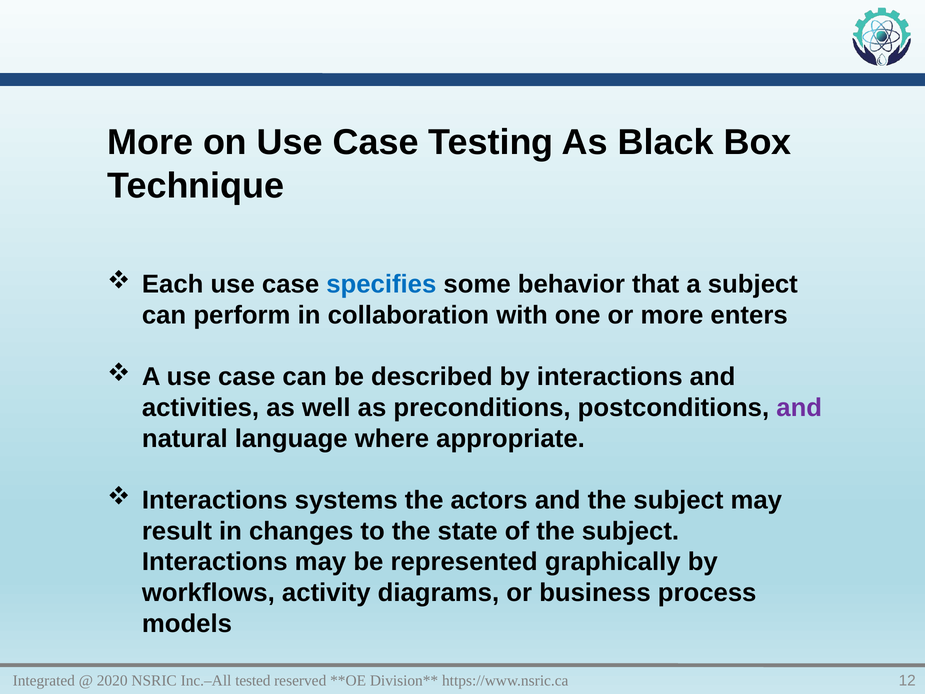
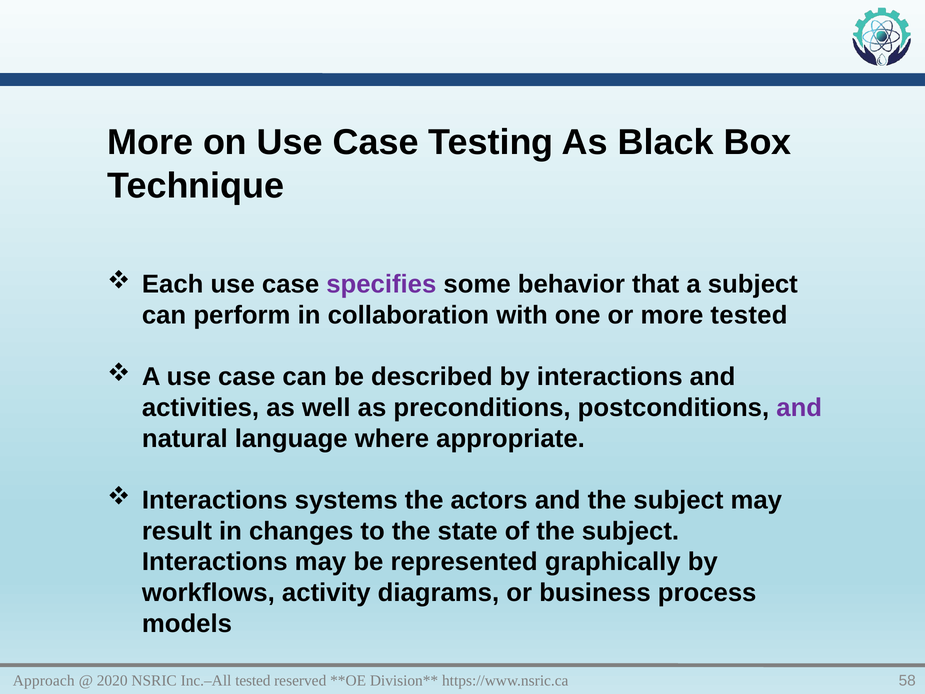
specifies colour: blue -> purple (381, 284)
more enters: enters -> tested (749, 315)
Integrated: Integrated -> Approach (44, 680)
12: 12 -> 58 (907, 680)
